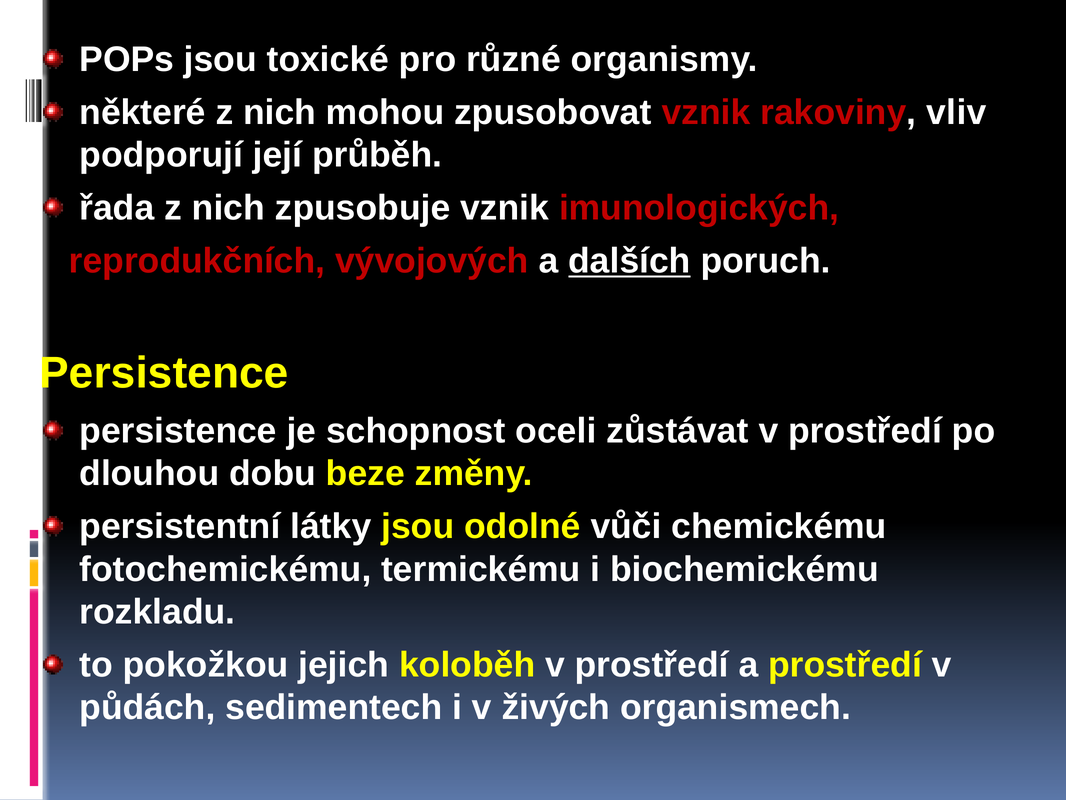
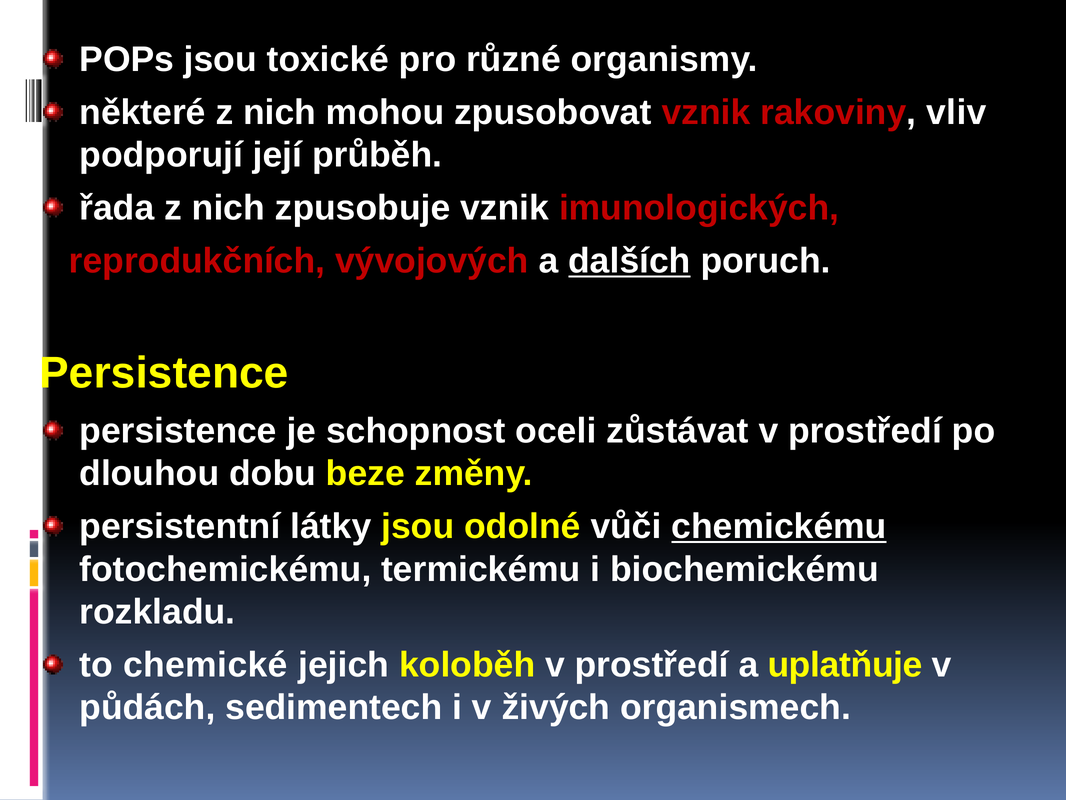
chemickému underline: none -> present (779, 526)
pokožkou: pokožkou -> chemické (205, 665)
a prostředí: prostředí -> uplatňuje (845, 665)
